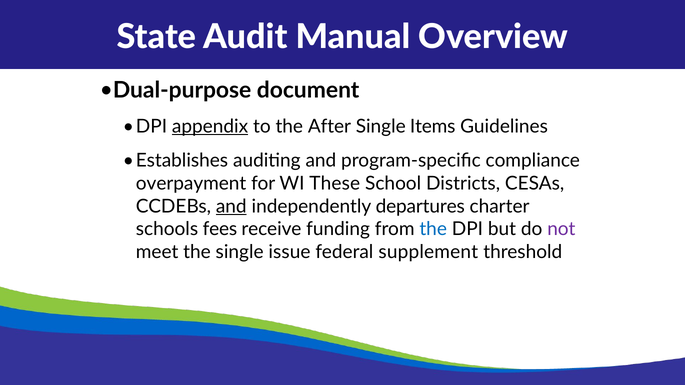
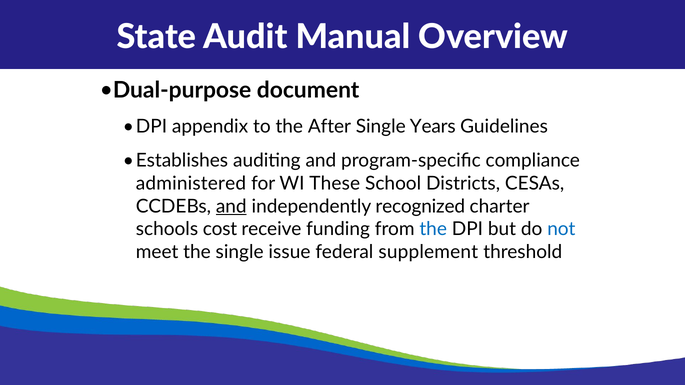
appendix underline: present -> none (210, 127)
Items: Items -> Years (433, 127)
overpayment: overpayment -> administered (191, 184)
departures: departures -> recognized (420, 206)
fees: fees -> cost (220, 229)
not colour: purple -> blue (561, 229)
